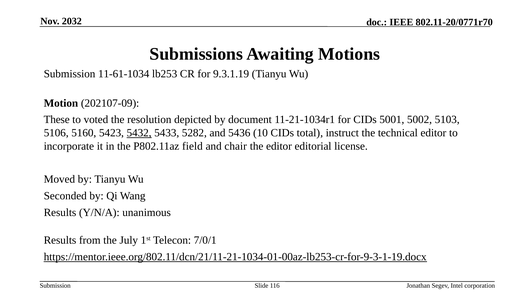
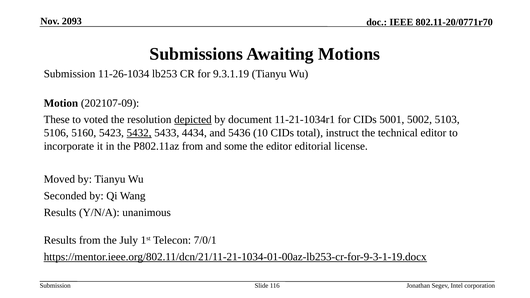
2032: 2032 -> 2093 (72, 21)
11-61-1034: 11-61-1034 -> 11-26-1034 (124, 74)
depicted underline: none -> present (193, 120)
5282: 5282 -> 4434 (194, 133)
P802.11az field: field -> from (193, 146)
chair: chair -> some (236, 146)
